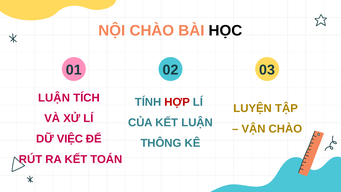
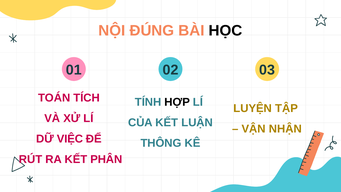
NỘI CHÀO: CHÀO -> ĐÚNG (152, 31)
LUẬN: LUẬN -> TOÁN (54, 98)
HỢP colour: red -> black (177, 102)
VẬN CHÀO: CHÀO -> NHẬN (285, 129)
TOÁN: TOÁN -> PHÂN (106, 159)
